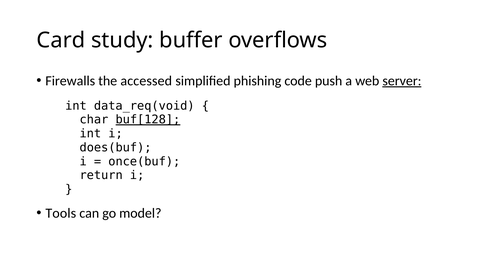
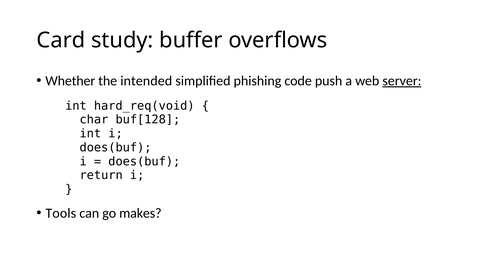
Firewalls: Firewalls -> Whether (70, 81)
accessed: accessed -> intended (146, 81)
data_req(void: data_req(void -> hard_req(void (144, 106)
buf[128 underline: present -> none (148, 120)
once(buf: once(buf -> does(buf (144, 161)
model: model -> makes (140, 213)
